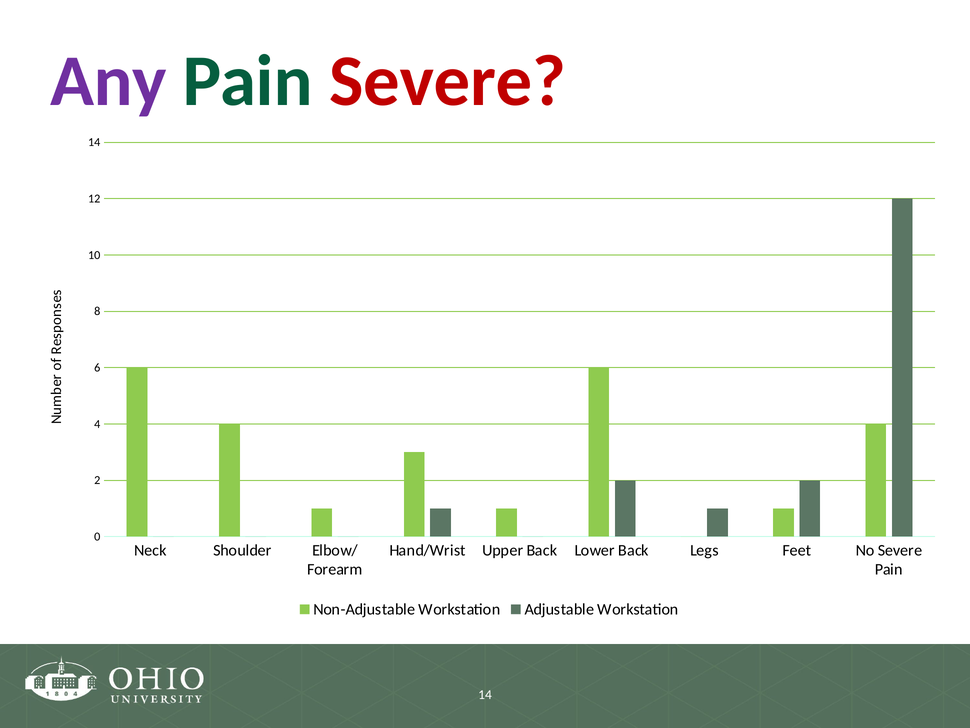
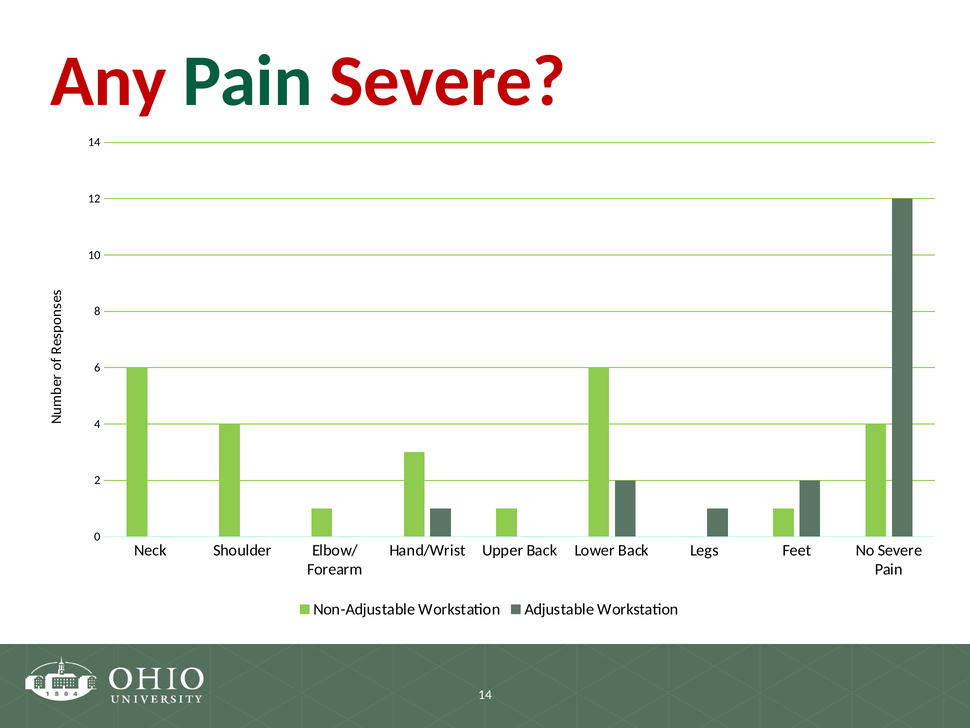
Any colour: purple -> red (109, 81)
